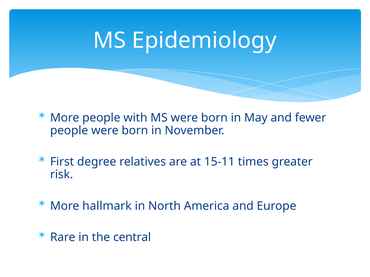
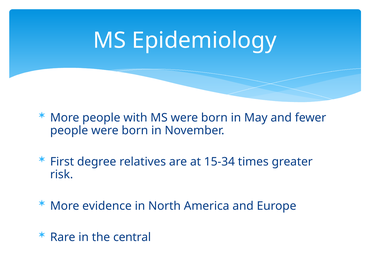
15-11: 15-11 -> 15-34 (219, 162)
hallmark: hallmark -> evidence (107, 206)
